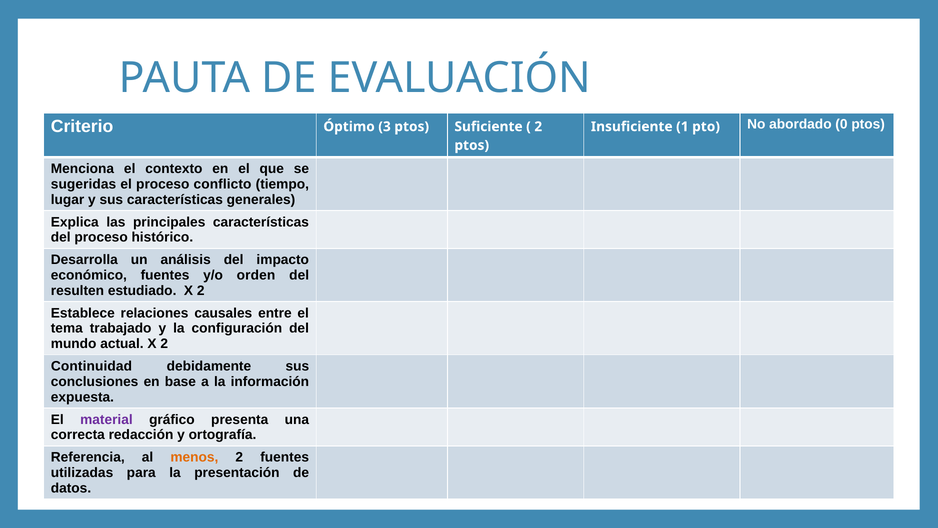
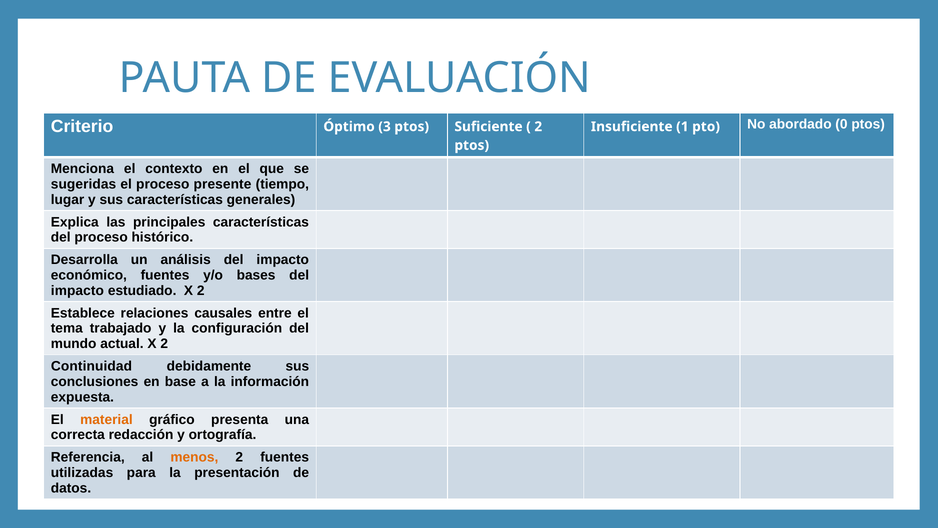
conflicto: conflicto -> presente (223, 184)
orden: orden -> bases (256, 275)
resulten: resulten -> impacto (77, 290)
material colour: purple -> orange (106, 419)
